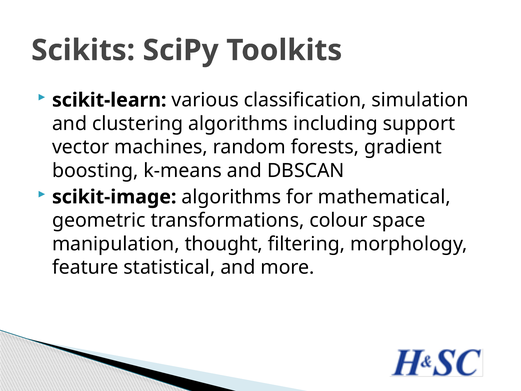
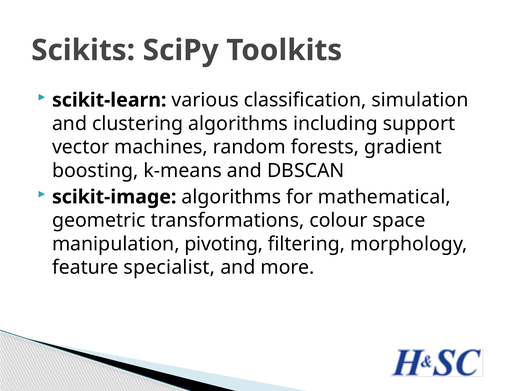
thought: thought -> pivoting (224, 244)
statistical: statistical -> specialist (169, 267)
